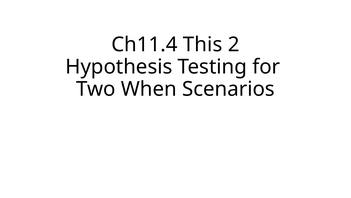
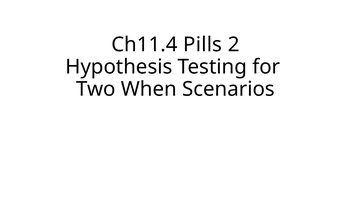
This: This -> Pills (203, 45)
